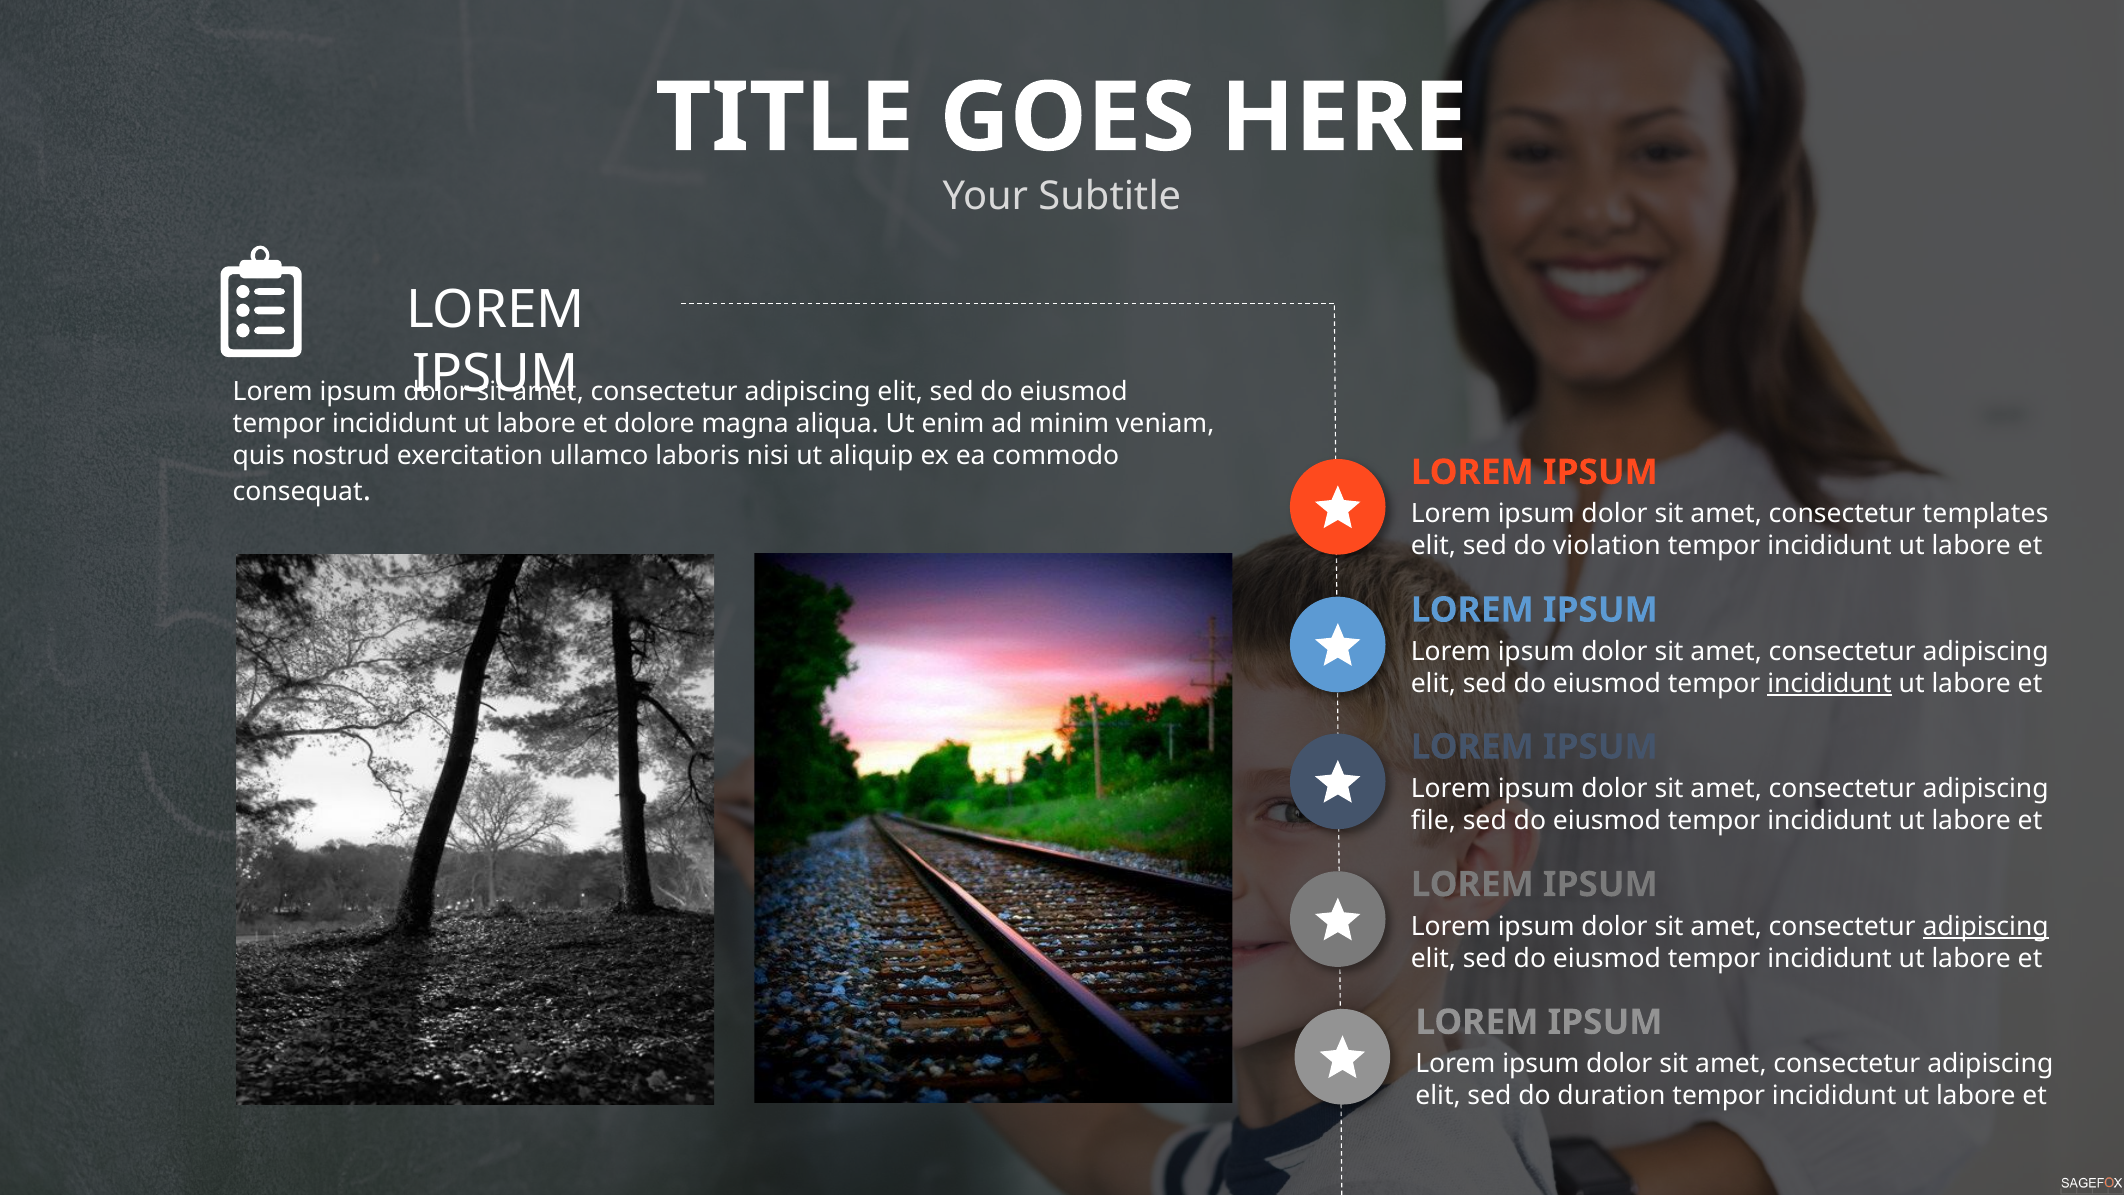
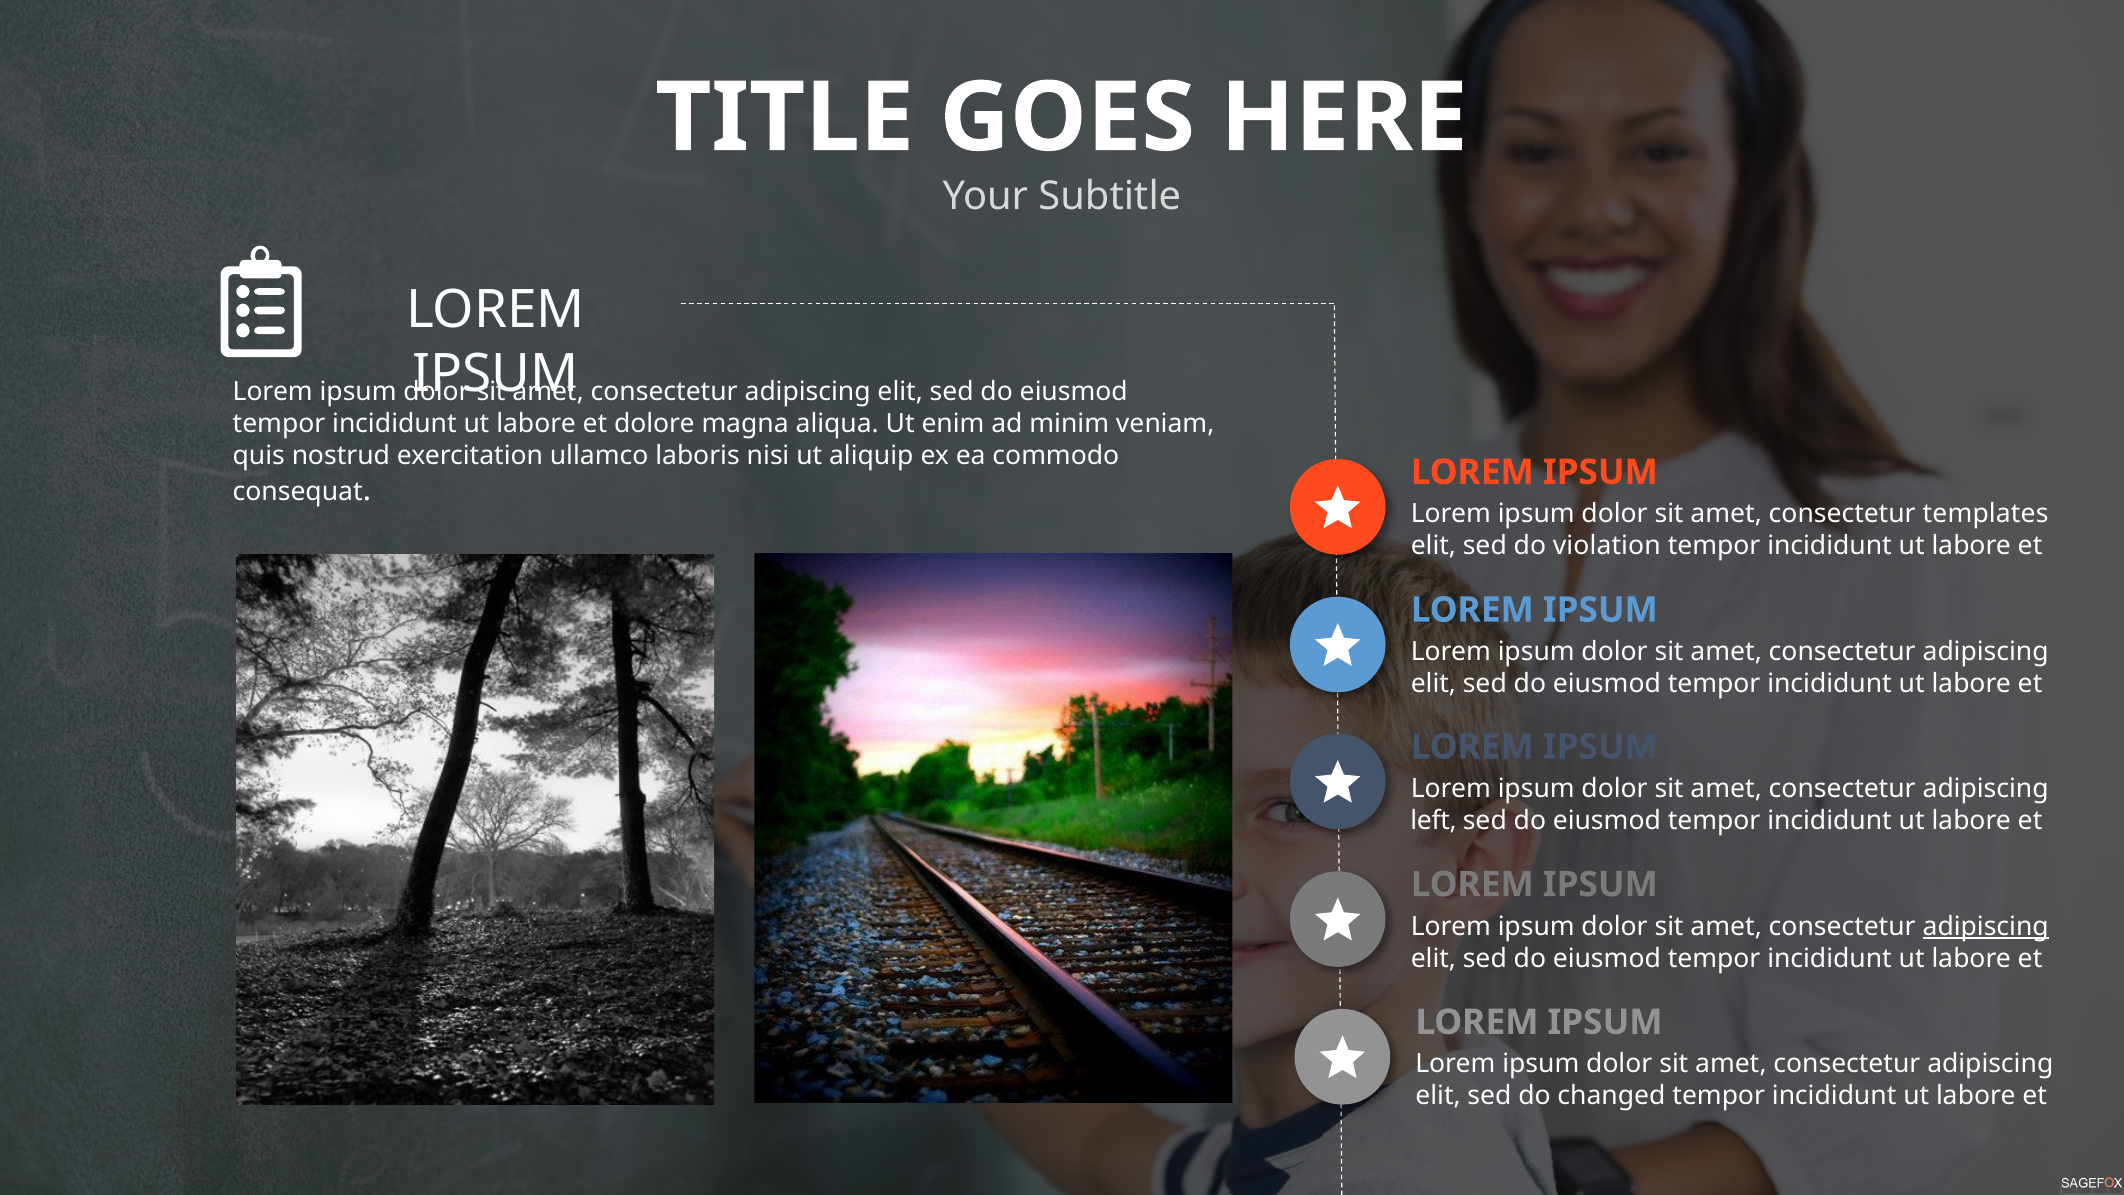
incididunt underline: present -> none (1830, 684)
file: file -> left (1434, 820)
duration: duration -> changed (1611, 1096)
